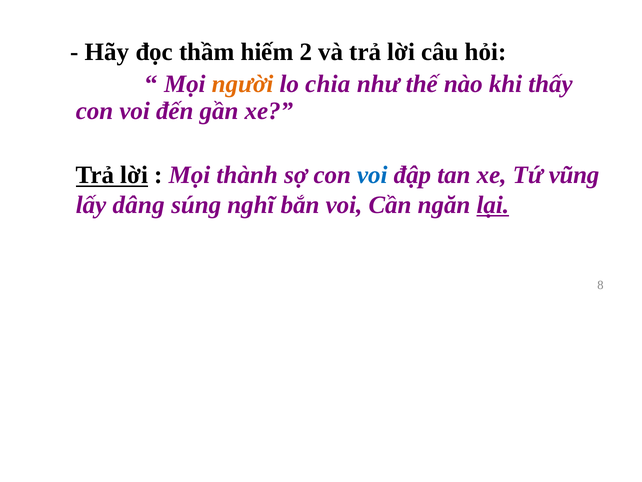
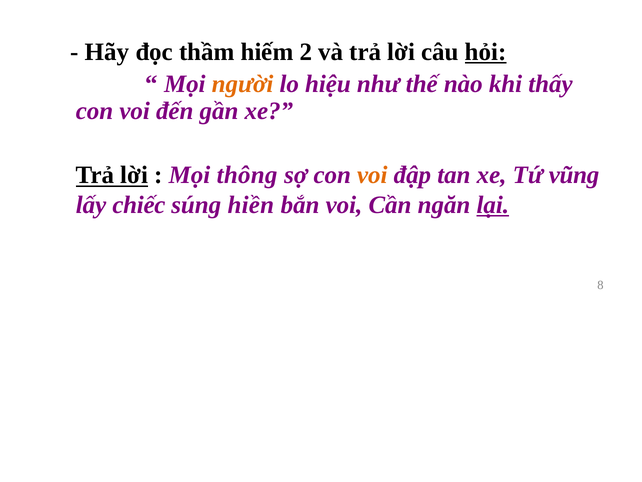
hỏi underline: none -> present (486, 52)
chia: chia -> hiệu (328, 84)
thành: thành -> thông (247, 175)
voi colour: blue -> orange (372, 175)
dâng: dâng -> chiếc (139, 205)
nghĩ: nghĩ -> hiền (251, 205)
